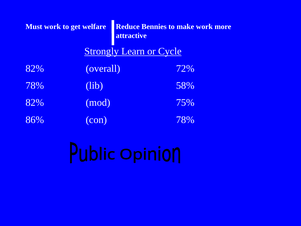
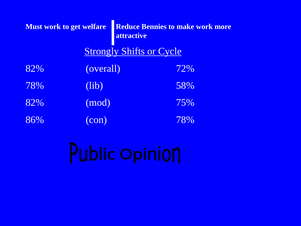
Learn: Learn -> Shifts (133, 51)
